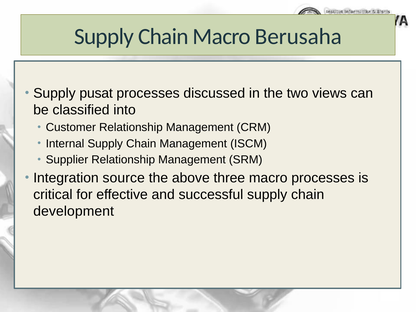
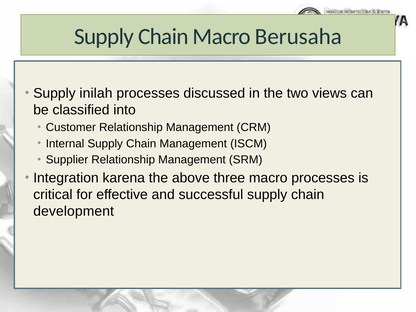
pusat: pusat -> inilah (96, 93)
source: source -> karena (124, 178)
